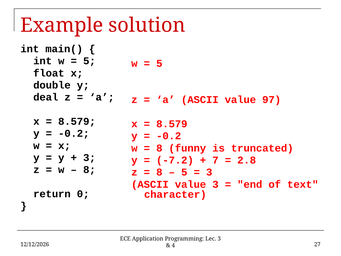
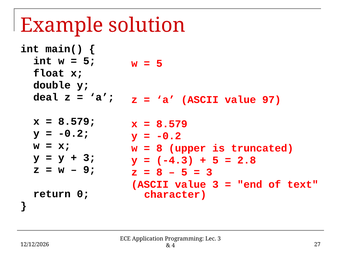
funny: funny -> upper (187, 148)
-7.2: -7.2 -> -4.3 (175, 160)
7: 7 -> 5 (215, 160)
8: 8 -> 9 (89, 170)
